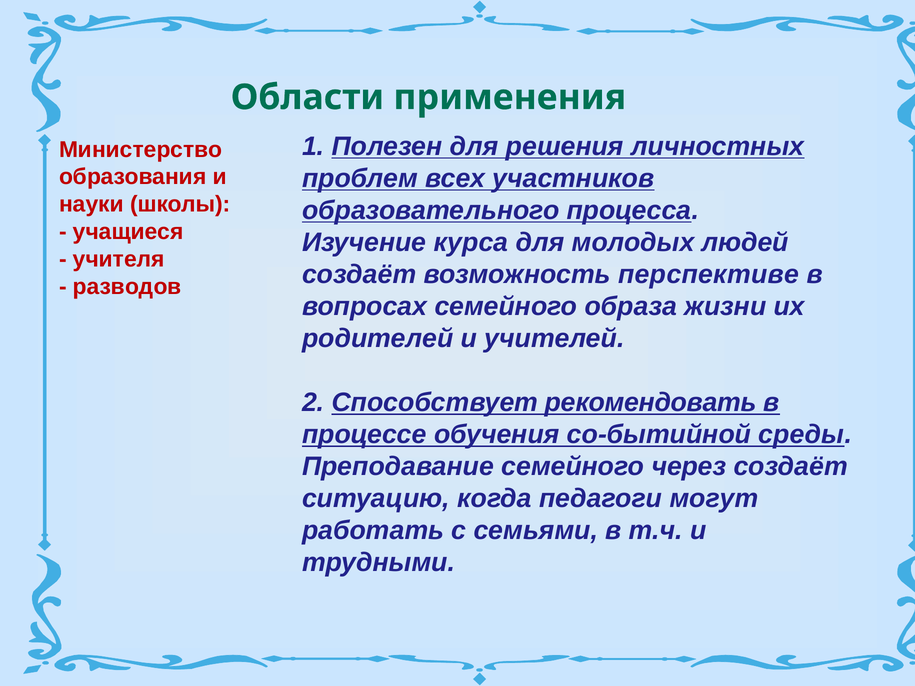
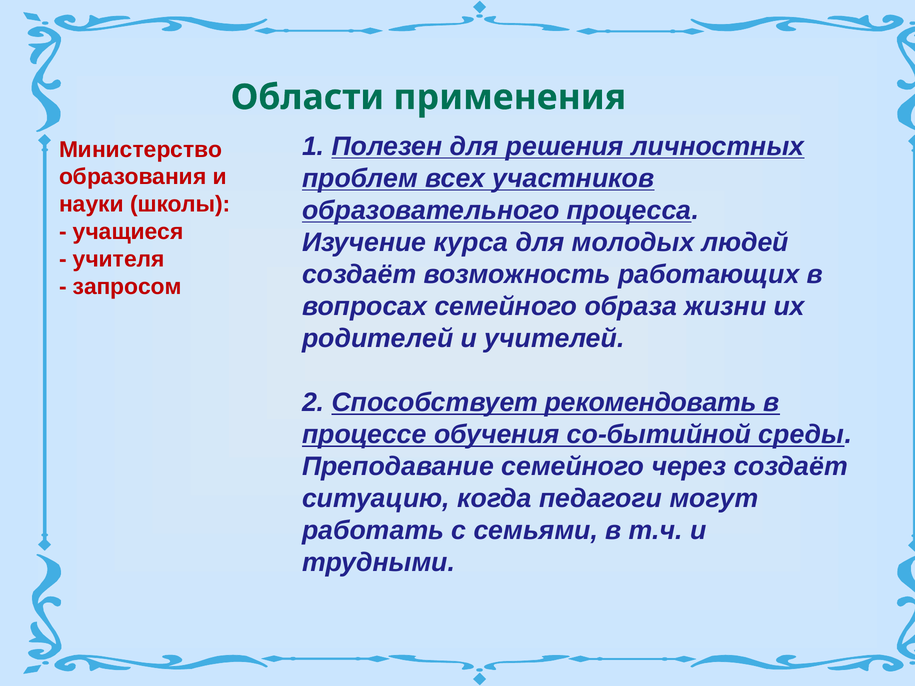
перспективе: перспективе -> работающих (709, 274)
разводов: разводов -> запросом (127, 287)
